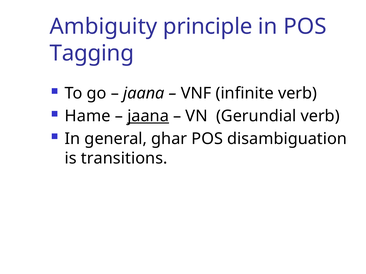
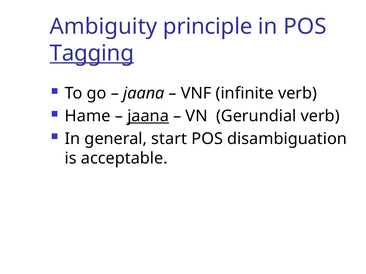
Tagging underline: none -> present (92, 53)
ghar: ghar -> start (169, 139)
transitions: transitions -> acceptable (124, 159)
